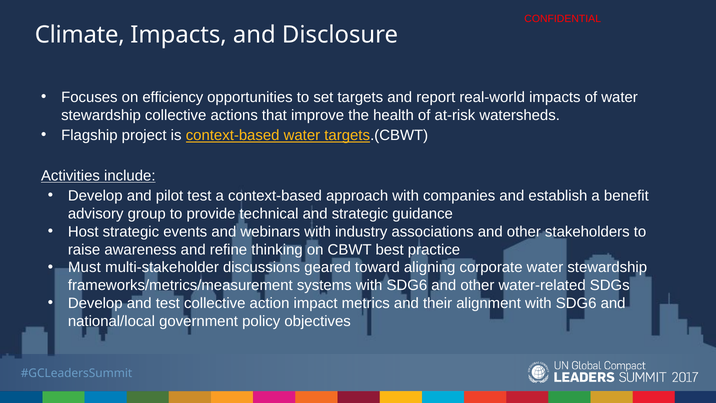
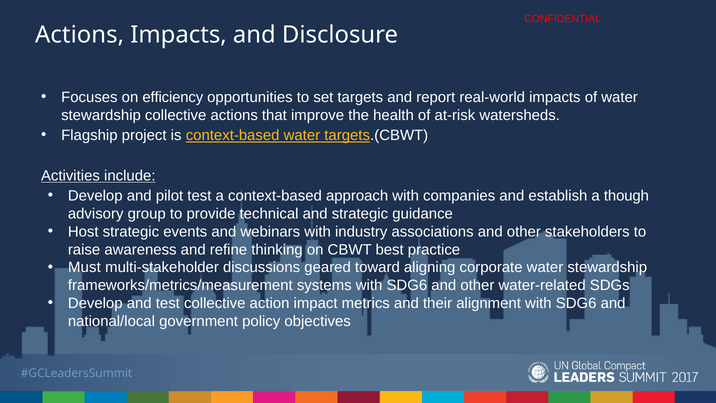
Climate: Climate -> Actions (80, 35)
benefit: benefit -> though (626, 196)
